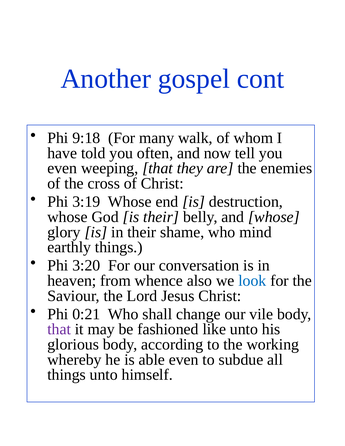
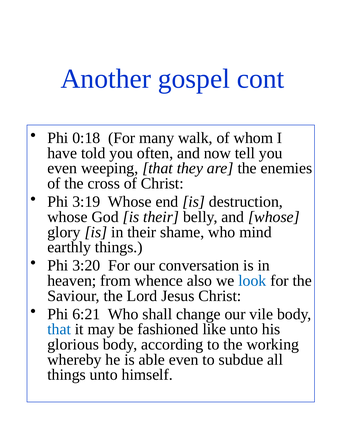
9:18: 9:18 -> 0:18 (86, 138)
0:21: 0:21 -> 6:21 (86, 314)
that colour: purple -> blue (59, 330)
